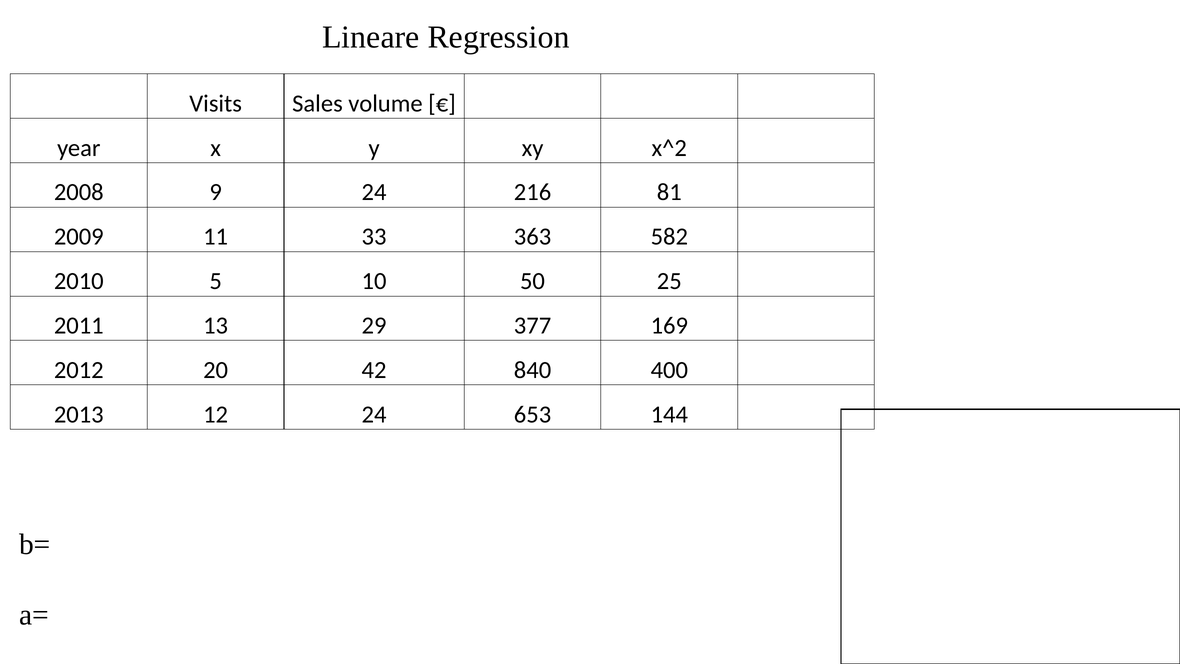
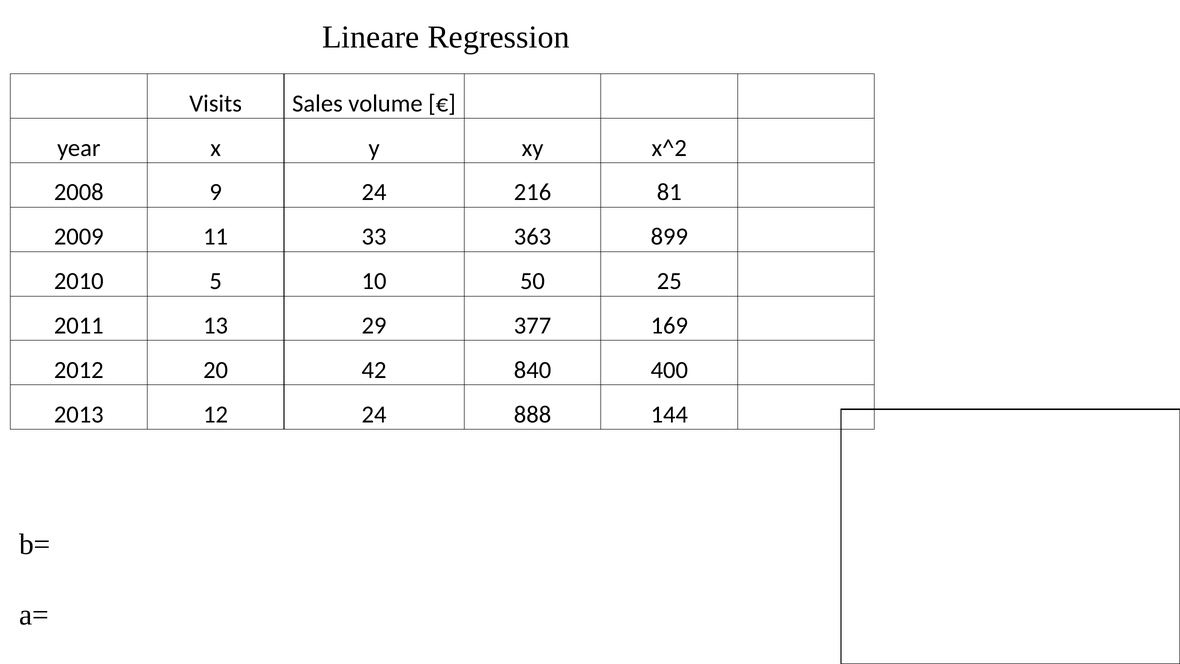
582: 582 -> 899 (669, 237)
653: 653 -> 888 (533, 414)
